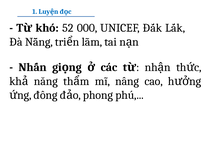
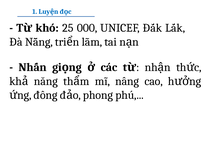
52: 52 -> 25 (68, 28)
